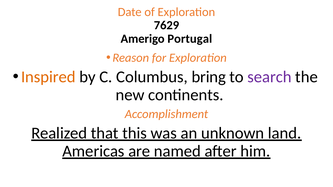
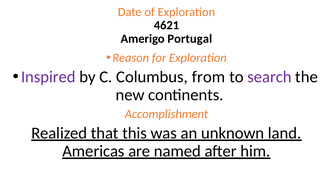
7629: 7629 -> 4621 (166, 25)
Inspired colour: orange -> purple (48, 77)
bring: bring -> from (209, 77)
